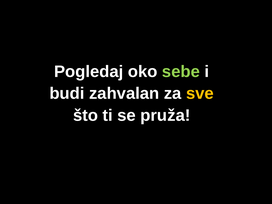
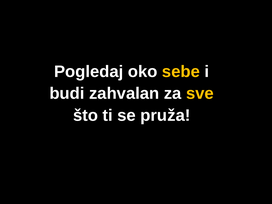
sebe colour: light green -> yellow (181, 72)
